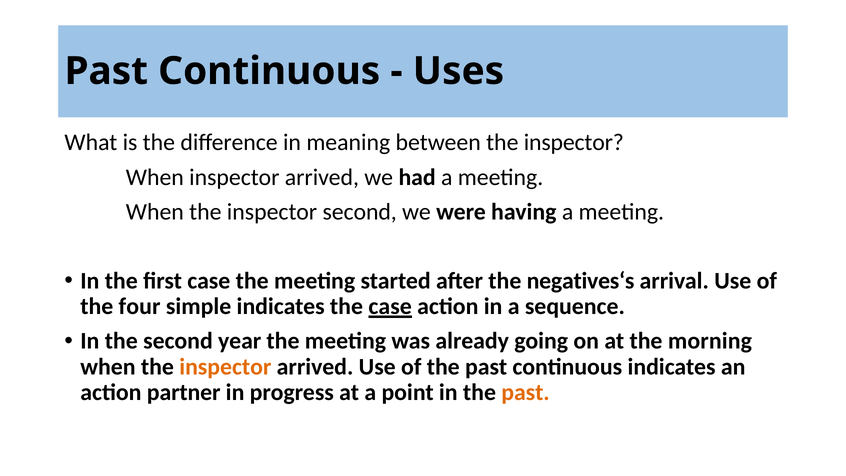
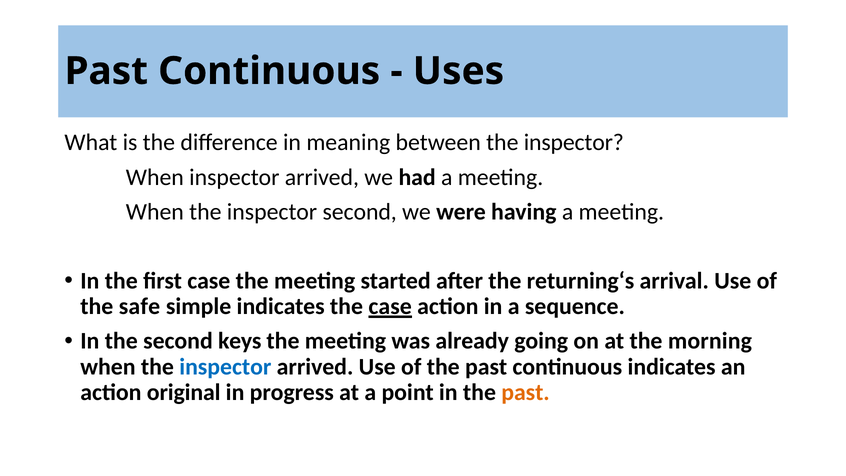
negatives‘s: negatives‘s -> returning‘s (580, 281)
four: four -> safe (139, 306)
year: year -> keys (240, 341)
inspector colour: orange -> blue (225, 367)
partner: partner -> original (184, 392)
